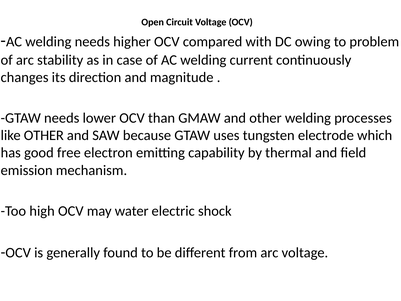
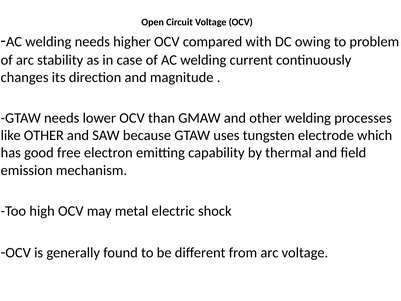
water: water -> metal (132, 211)
